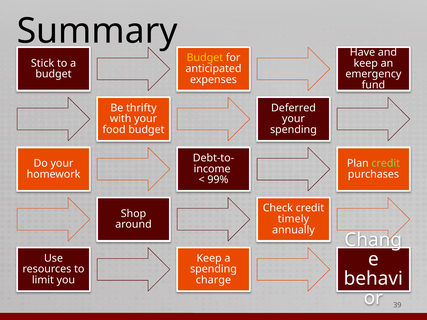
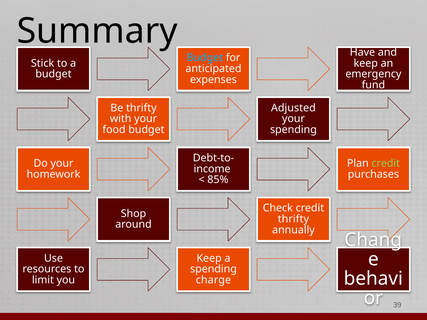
Budget colour: yellow -> light blue (205, 58)
Deferred: Deferred -> Adjusted (293, 108)
99%: 99% -> 85% (218, 180)
timely: timely -> thrifty (293, 219)
